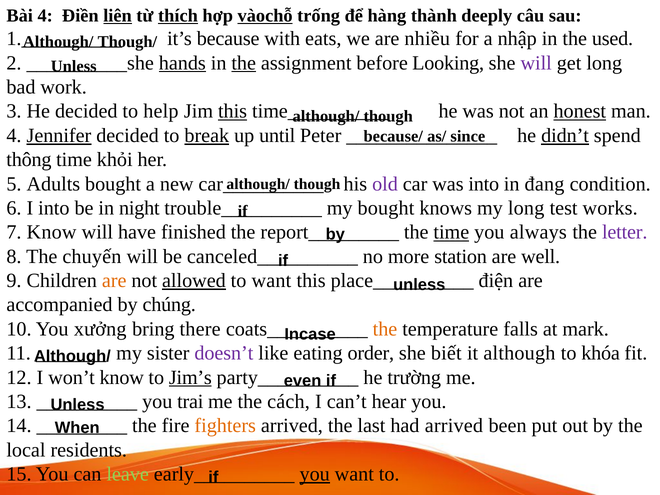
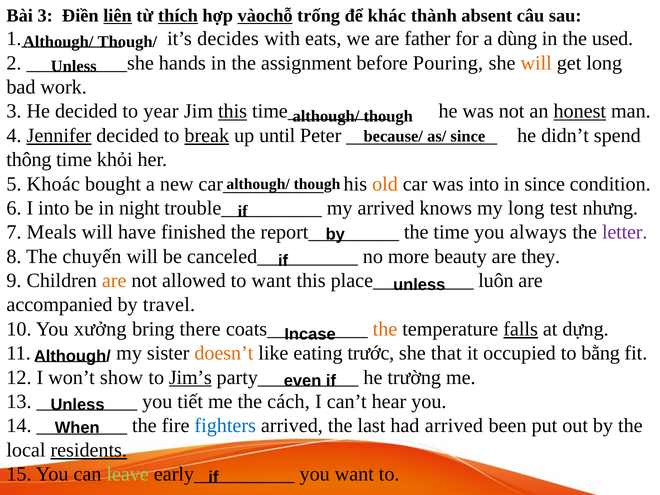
Bài 4: 4 -> 3 (45, 16)
hàng: hàng -> khác (387, 16)
deeply: deeply -> absent (487, 16)
because: because -> decides (228, 39)
nhiều: nhiều -> father (427, 39)
nhập: nhập -> dùng (517, 39)
hands underline: present -> none (182, 63)
the underline: present -> none (244, 63)
Looking: Looking -> Pouring (448, 63)
will colour: purple -> orange (536, 63)
help: help -> year (161, 111)
didn’t underline: present -> none (565, 136)
Adults: Adults -> Khoác (53, 184)
old colour: purple -> orange (385, 184)
in đang: đang -> since (545, 184)
my bought: bought -> arrived (386, 208)
works: works -> nhưng (610, 208)
7 Know: Know -> Meals (52, 232)
time underline: present -> none (451, 232)
station: station -> beauty (461, 256)
well: well -> they (541, 256)
allowed underline: present -> none (194, 281)
điện: điện -> luôn (496, 281)
chúng: chúng -> travel (169, 305)
falls underline: none -> present (521, 329)
mark: mark -> dựng (586, 329)
doesn’t colour: purple -> orange (224, 353)
order: order -> trước (371, 353)
biết: biết -> that (446, 353)
although: although -> occupied (520, 353)
khóa: khóa -> bằng (601, 353)
won’t know: know -> show (122, 377)
trai: trai -> tiết (190, 402)
fighters colour: orange -> blue (225, 426)
residents underline: none -> present (89, 450)
you underline: present -> none (315, 474)
